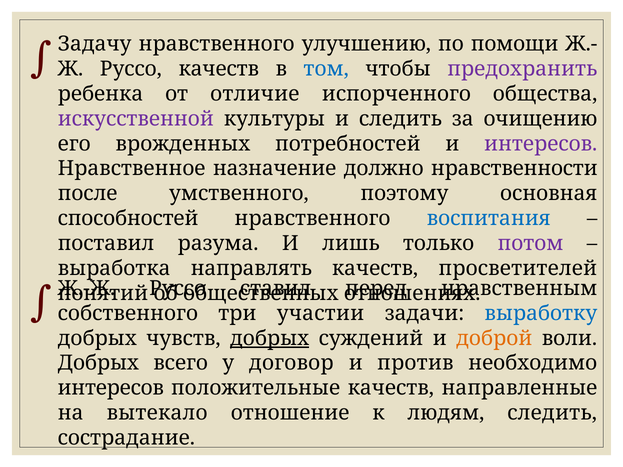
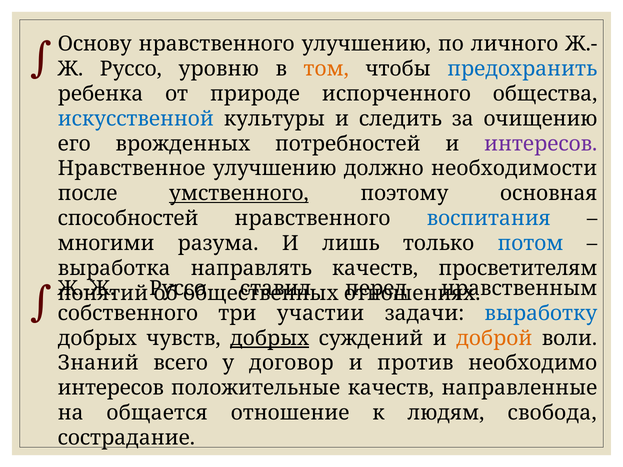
Задачу: Задачу -> Основу (95, 44)
помощи: помощи -> личного (515, 44)
Руссо качеств: качеств -> уровню (219, 69)
том colour: blue -> orange (326, 69)
предохранить colour: purple -> blue (522, 69)
отличие: отличие -> природе (255, 94)
искусственной colour: purple -> blue (136, 119)
Нравственное назначение: назначение -> улучшению (275, 169)
нравственности: нравственности -> необходимости (514, 169)
умственного underline: none -> present (239, 194)
поставил: поставил -> многими (106, 243)
потом colour: purple -> blue (531, 243)
просветителей: просветителей -> просветителям (518, 268)
Добрых: Добрых -> Знаний (98, 363)
вытекало: вытекало -> общается (157, 413)
людям следить: следить -> свобода (552, 413)
